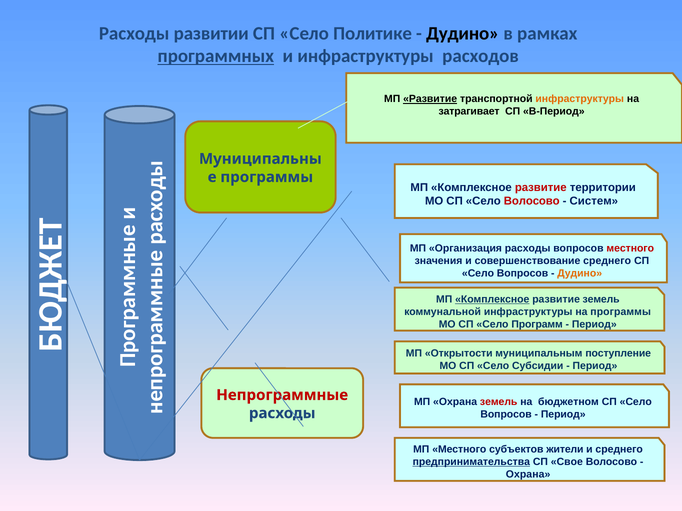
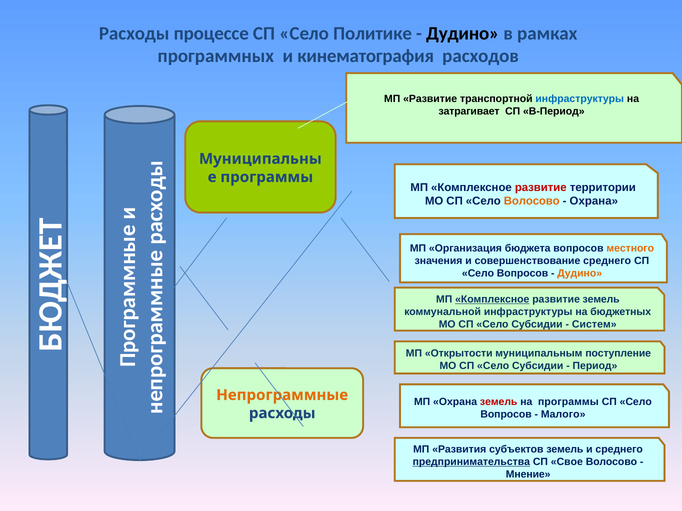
развитии: развитии -> процессе (211, 34)
программных underline: present -> none (216, 56)
и инфраструктуры: инфраструктуры -> кинематография (366, 56)
Развитие underline: present -> none (430, 99)
инфраструктуры colour: orange -> blue (580, 99)
Волосово colour: red -> orange (532, 201)
Систем: Систем -> Охрана (594, 201)
Организация расходы: расходы -> бюджета (528, 249)
местного colour: red -> orange (630, 249)
на программы: программы -> бюджетных (621, 312)
Программ: Программ -> Субсидии (537, 324)
Период: Период -> Систем (594, 324)
Непрограммные colour: red -> orange (282, 395)
на бюджетном: бюджетном -> программы (568, 402)
Период: Период -> Малого (563, 415)
МП Местного: Местного -> Развития (459, 450)
субъектов жители: жители -> земель (565, 450)
Охрана: Охрана -> Мнение (528, 475)
